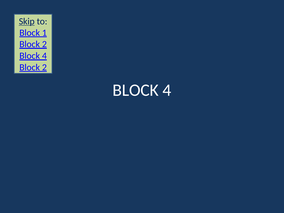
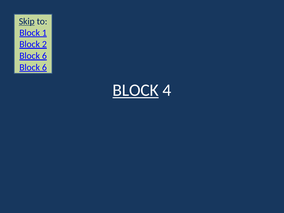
4: 4 -> 6 (44, 56)
2: 2 -> 6 (44, 67)
BLOCK underline: none -> present (136, 90)
